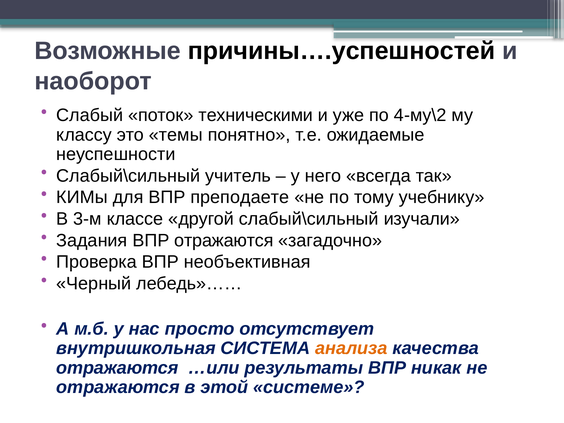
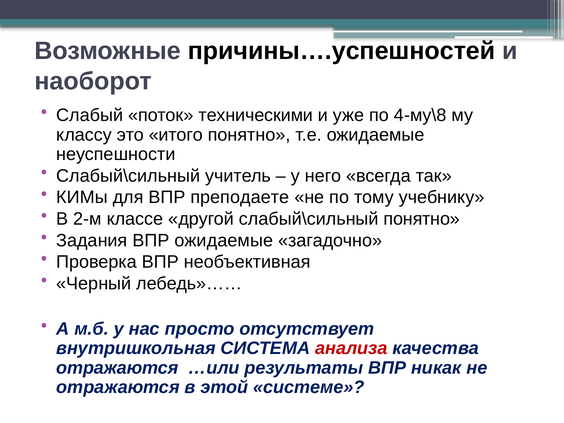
4-му\2: 4-му\2 -> 4-му\8 (420, 115)
темы: темы -> итого (176, 135)
3-м: 3-м -> 2-м (87, 219)
слабый\сильный изучали: изучали -> понятно (422, 219)
ВПР отражаются: отражаются -> ожидаемые (224, 240)
анализа colour: orange -> red (351, 348)
